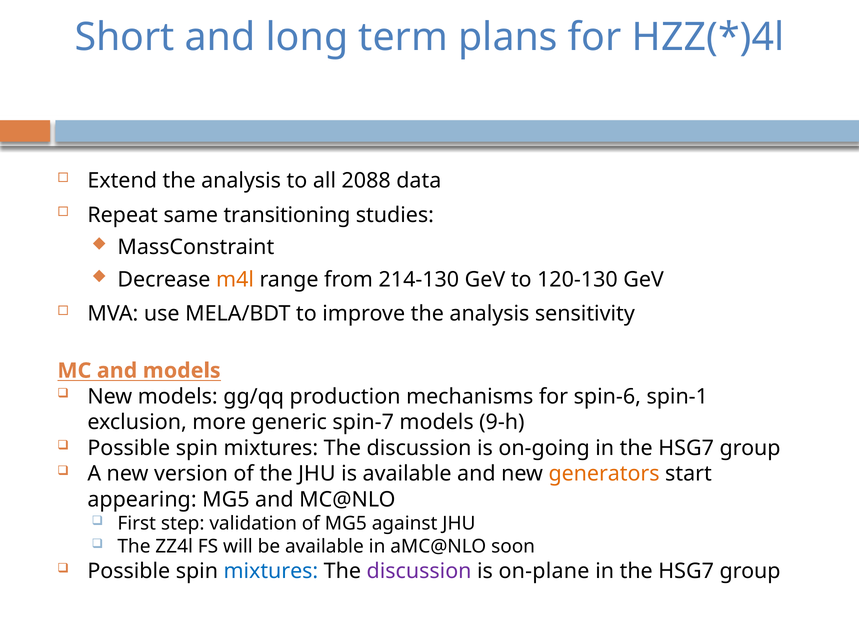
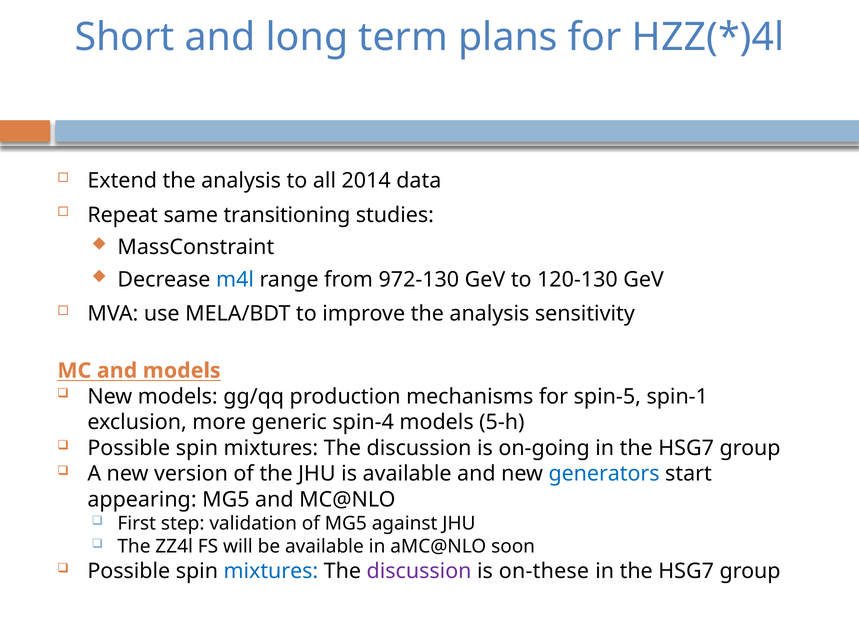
2088: 2088 -> 2014 (366, 181)
m4l colour: orange -> blue (235, 280)
214-130: 214-130 -> 972-130 (419, 280)
spin-6: spin-6 -> spin-5 (607, 397)
spin-7: spin-7 -> spin-4 (363, 422)
9-h: 9-h -> 5-h (502, 422)
generators colour: orange -> blue (604, 474)
on-plane: on-plane -> on-these (544, 571)
